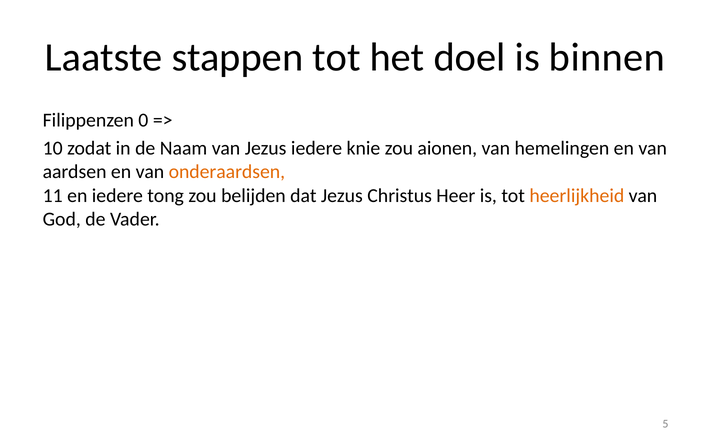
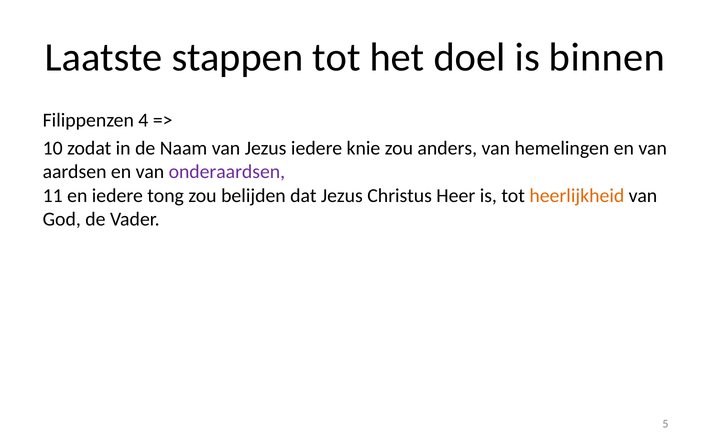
0: 0 -> 4 (143, 121)
aionen: aionen -> anders (447, 148)
onderaardsen colour: orange -> purple (227, 172)
